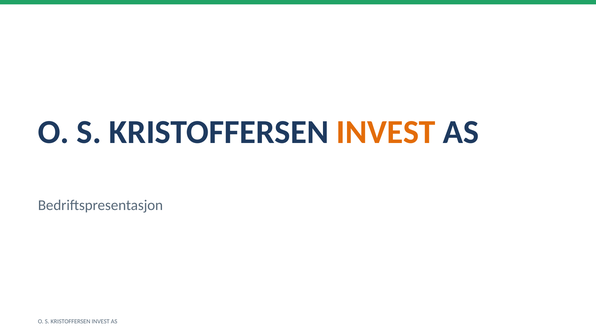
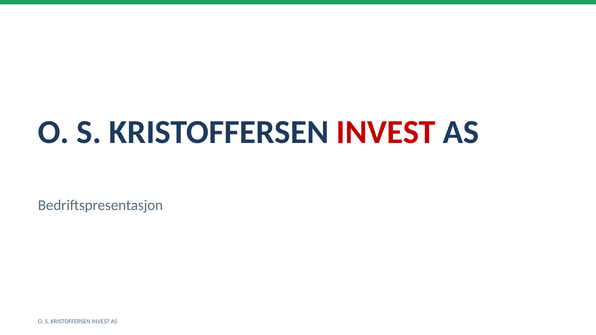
INVEST colour: orange -> red (386, 132)
